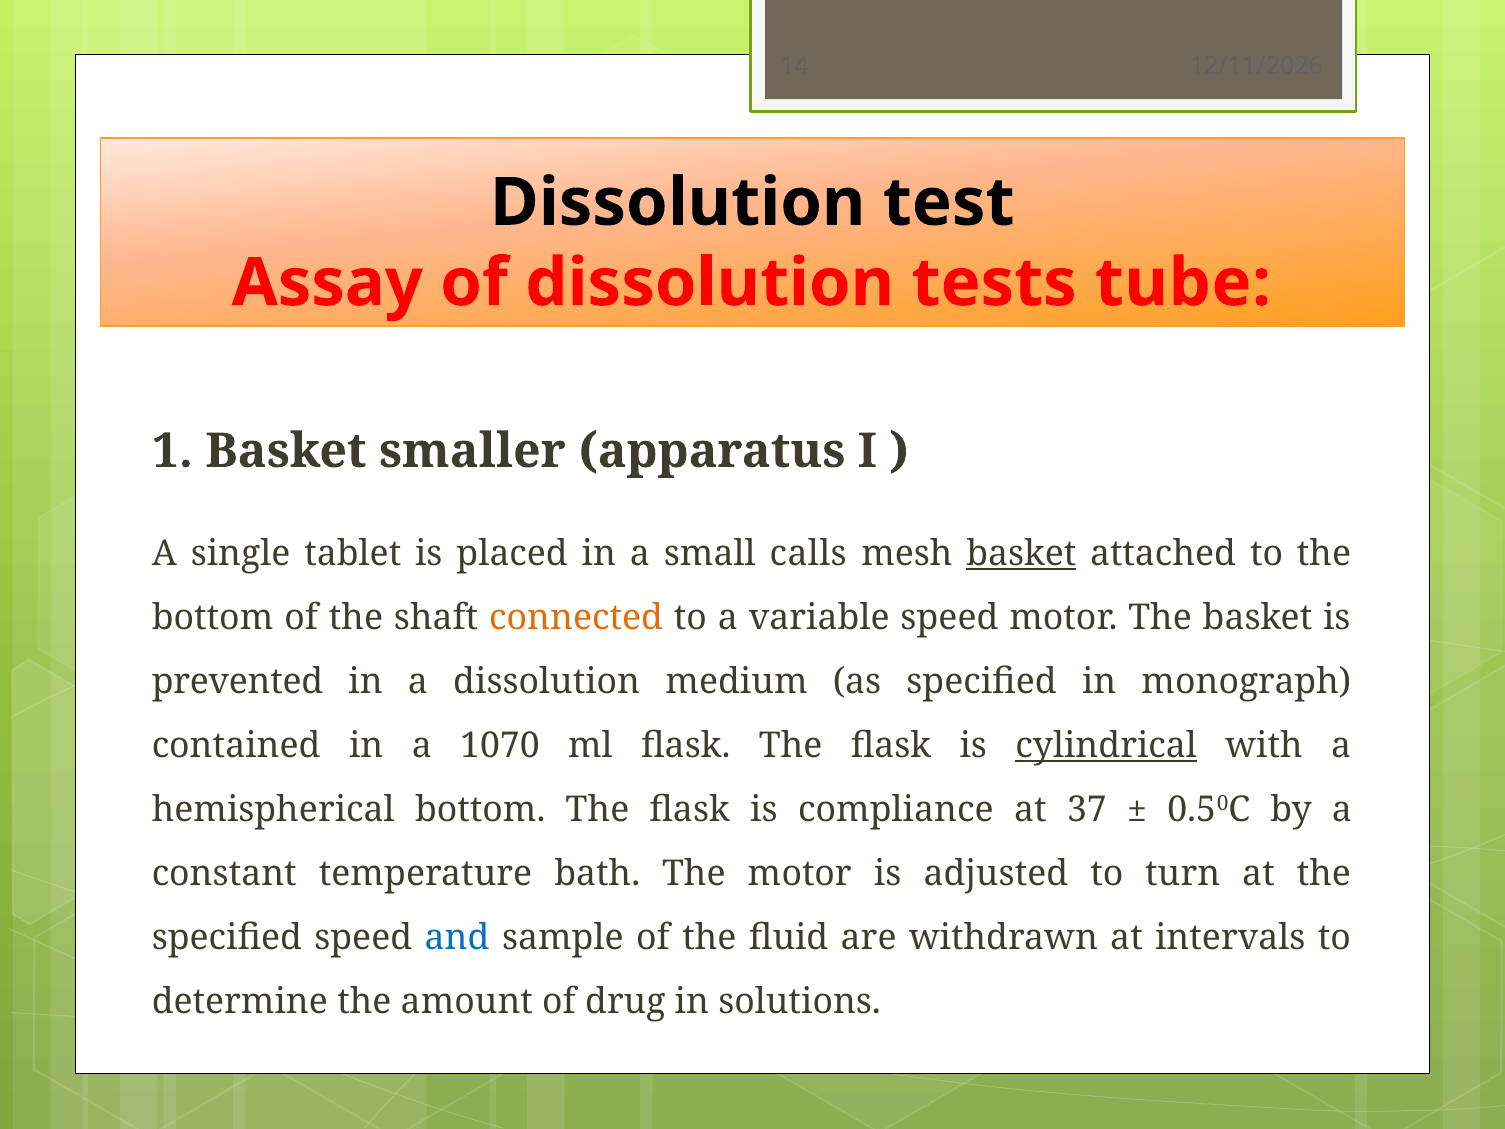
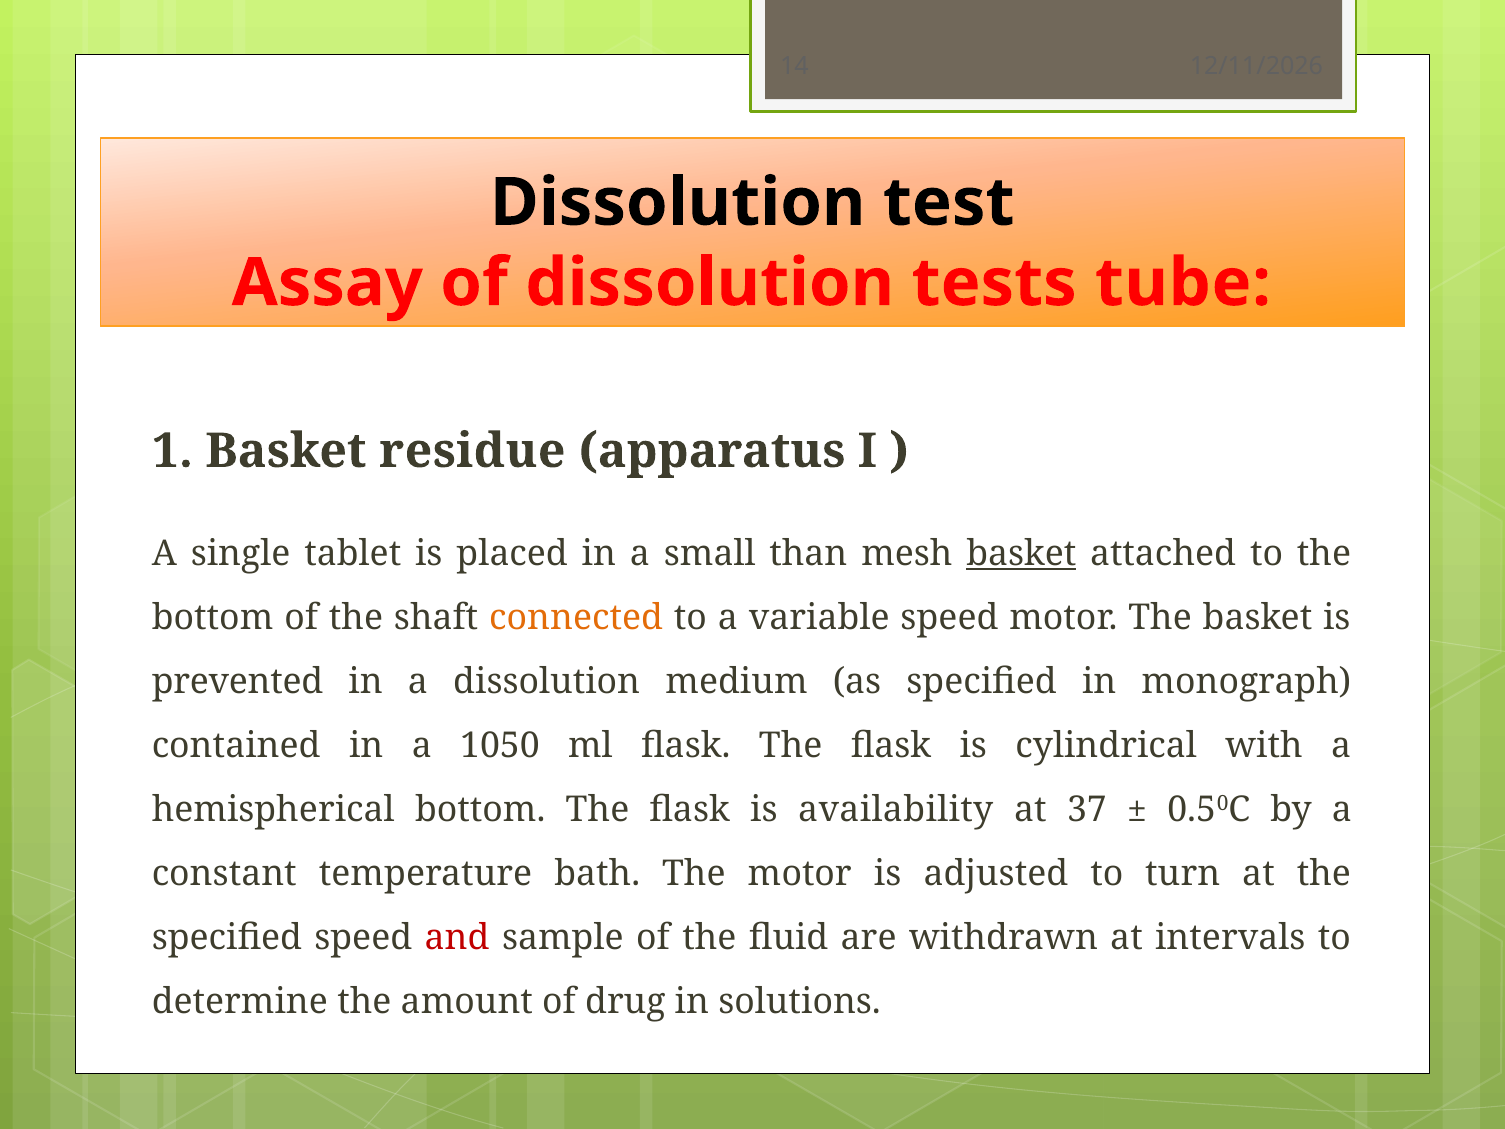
smaller: smaller -> residue (472, 451)
calls: calls -> than (808, 553)
1070: 1070 -> 1050 (500, 745)
cylindrical underline: present -> none (1106, 745)
compliance: compliance -> availability (896, 809)
and colour: blue -> red (457, 937)
